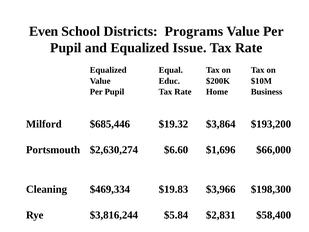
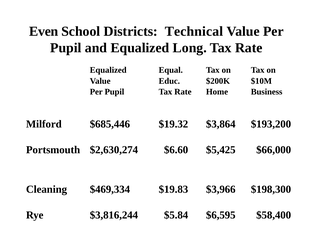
Programs: Programs -> Technical (194, 31)
Issue: Issue -> Long (190, 48)
$1,696: $1,696 -> $5,425 (221, 150)
$2,831: $2,831 -> $6,595 (221, 215)
